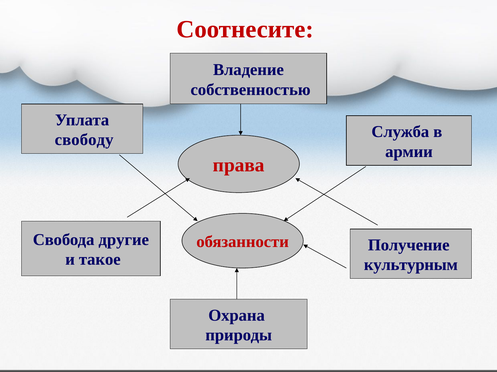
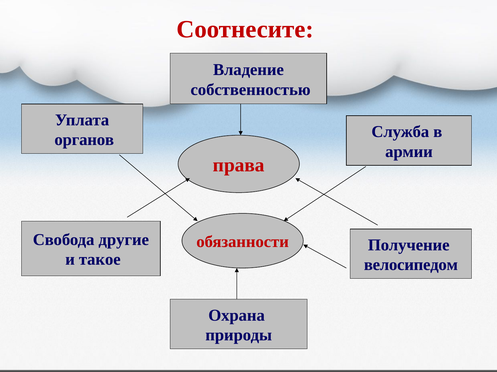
свободу: свободу -> органов (84, 140)
культурным: культурным -> велосипедом (411, 265)
